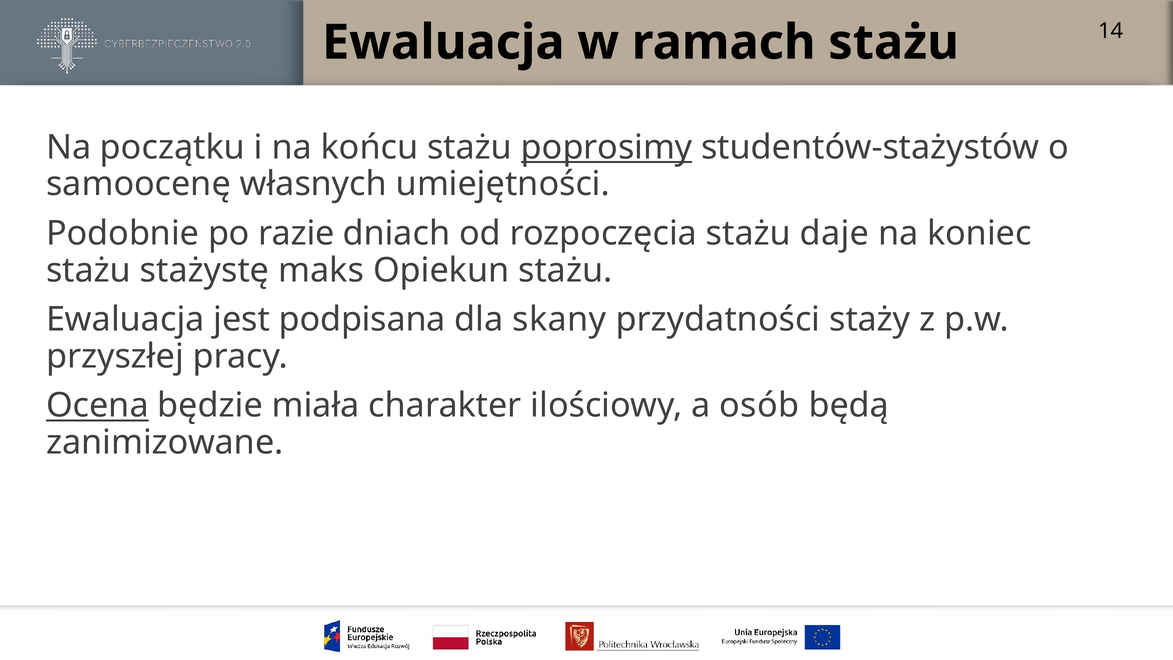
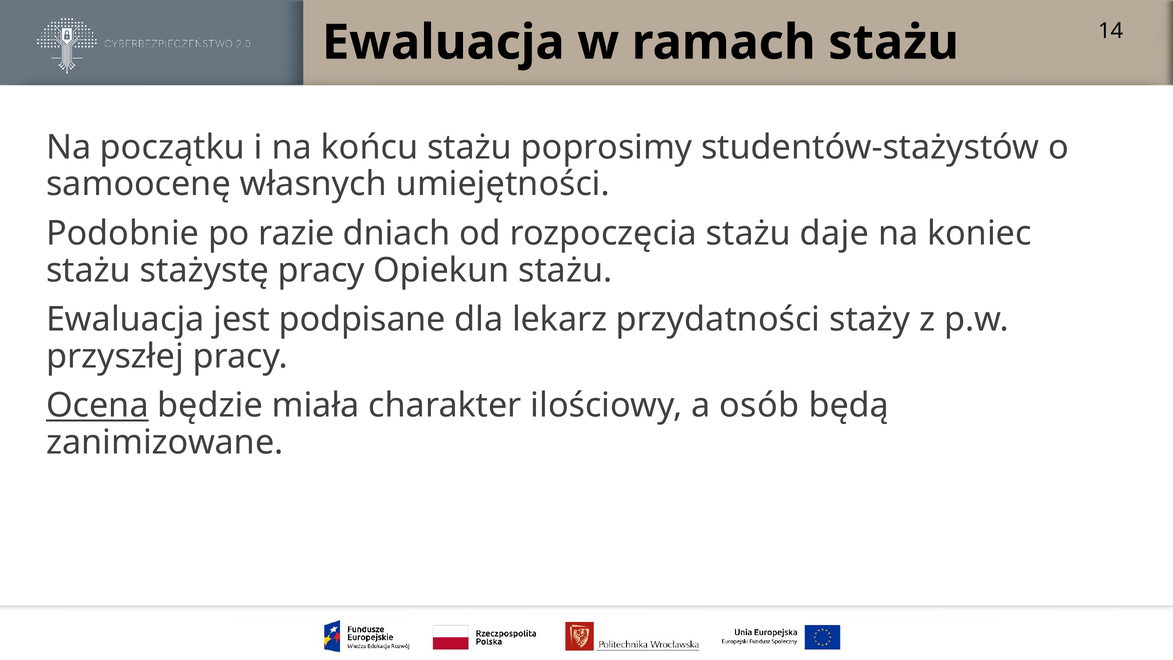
poprosimy underline: present -> none (607, 147)
stażystę maks: maks -> pracy (321, 270)
podpisana: podpisana -> podpisane (362, 319)
skany: skany -> lekarz (560, 319)
